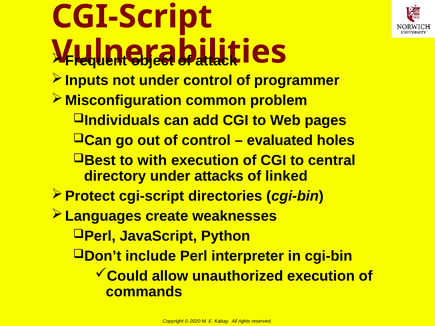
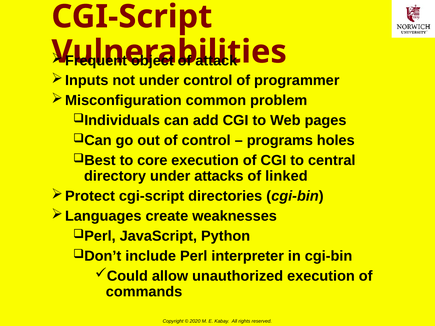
evaluated: evaluated -> programs (280, 141)
with: with -> core (152, 161)
